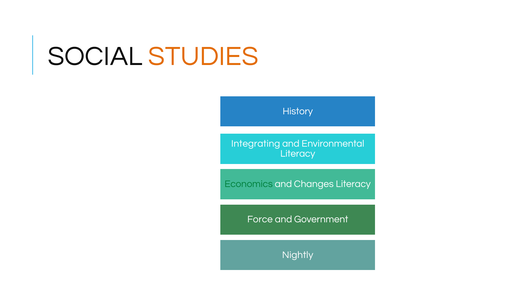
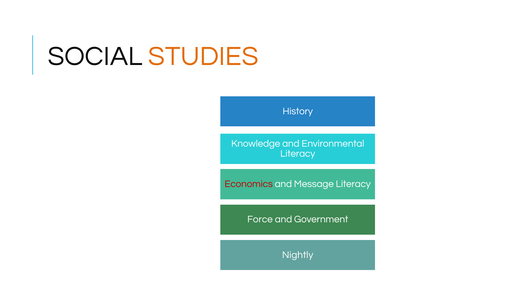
Integrating: Integrating -> Knowledge (256, 143)
Economics colour: green -> red (249, 184)
Changes: Changes -> Message (314, 184)
